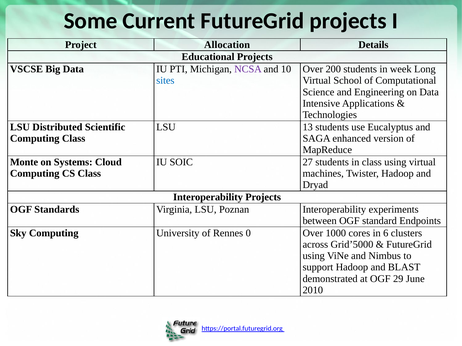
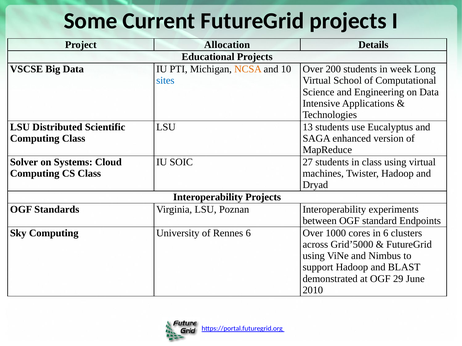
NCSA colour: purple -> orange (248, 69)
Monte: Monte -> Solver (24, 162)
Rennes 0: 0 -> 6 (248, 233)
